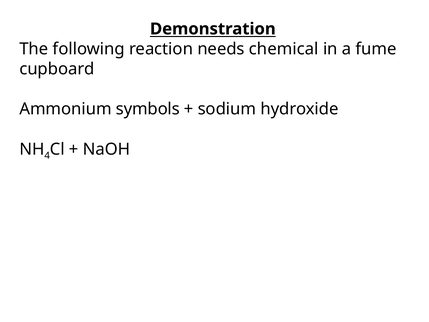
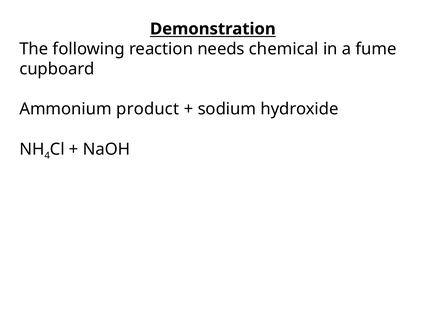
symbols: symbols -> product (148, 109)
